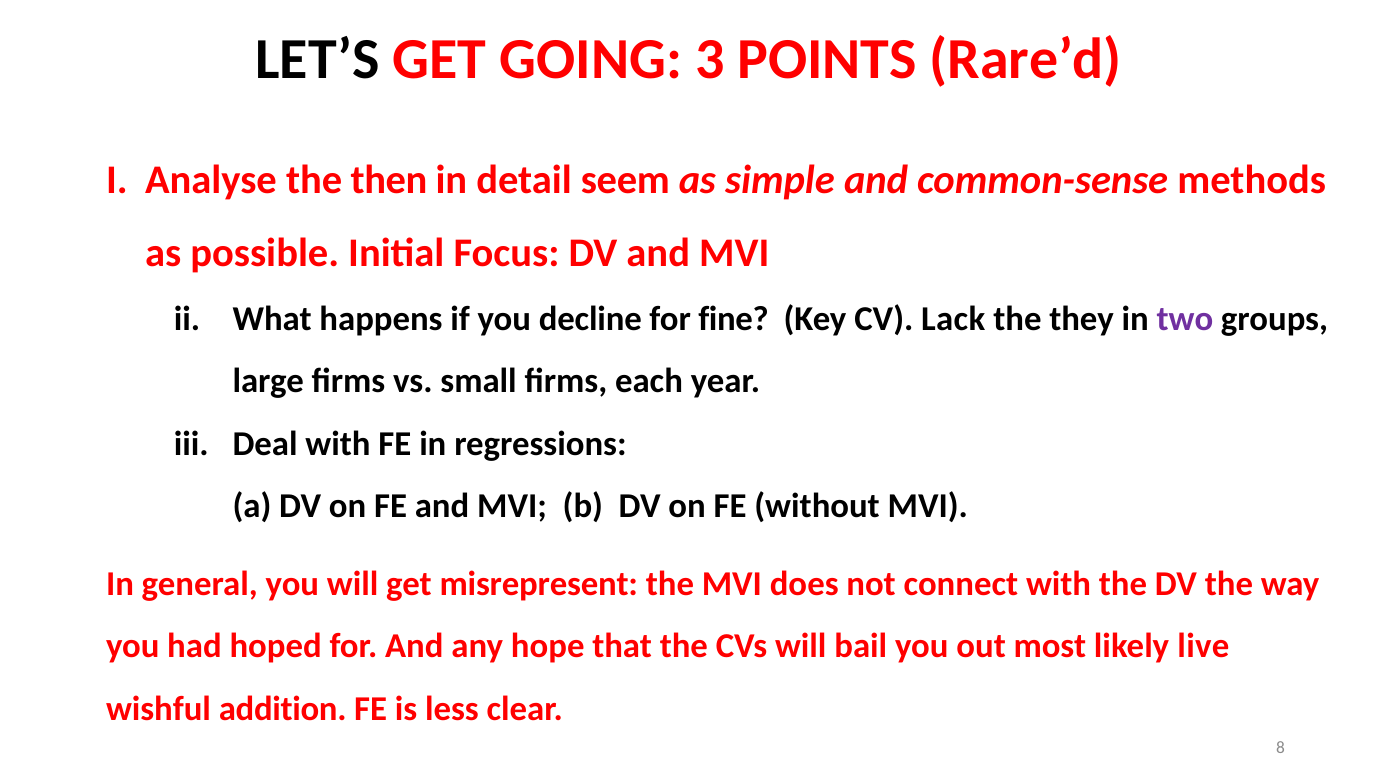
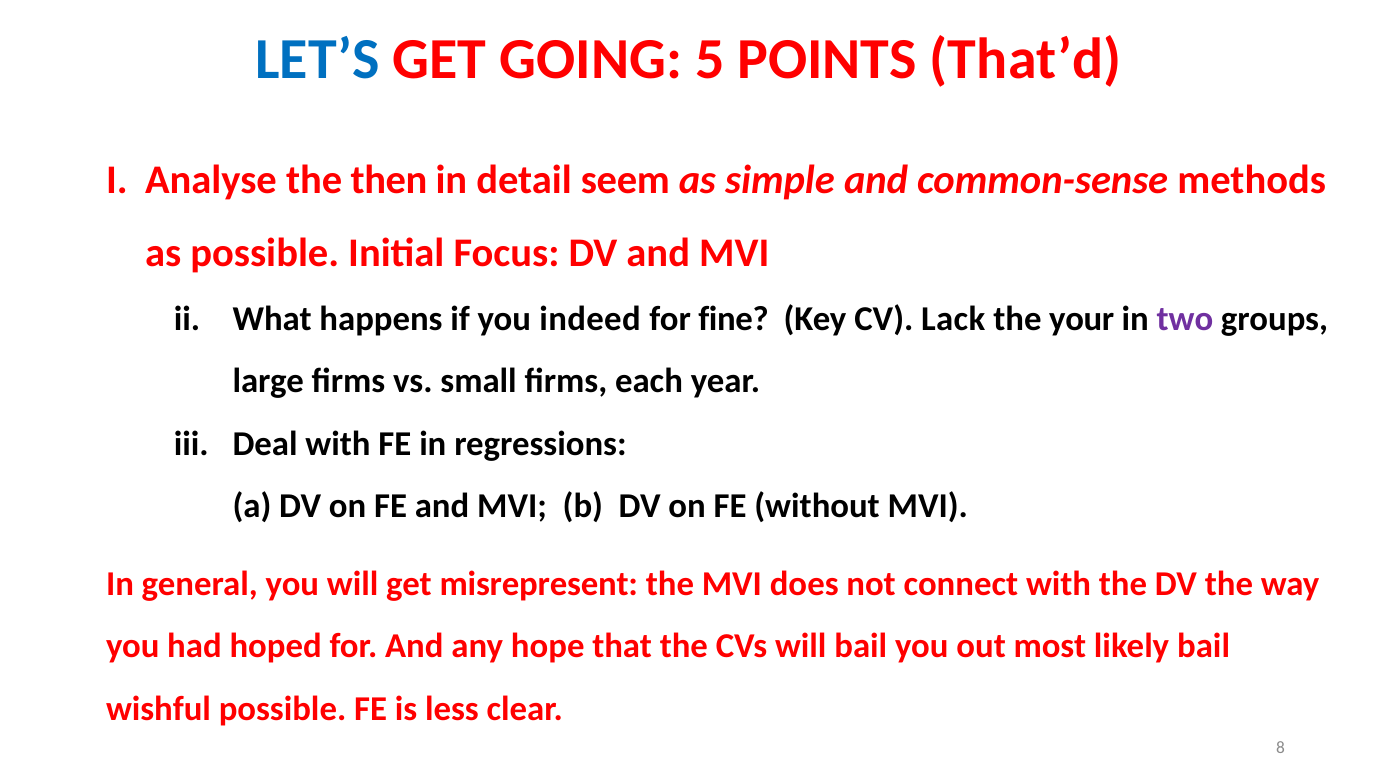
LET’S colour: black -> blue (317, 59)
3: 3 -> 5 (710, 59)
Rare’d: Rare’d -> That’d (1026, 59)
decline: decline -> indeed (590, 318)
they: they -> your (1082, 318)
likely live: live -> bail (1204, 646)
wishful addition: addition -> possible (283, 708)
